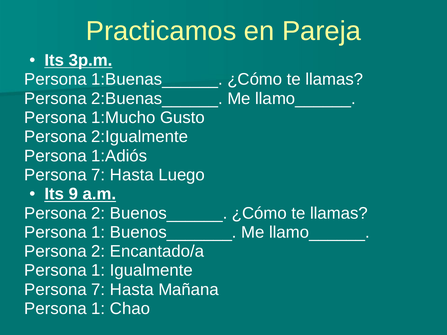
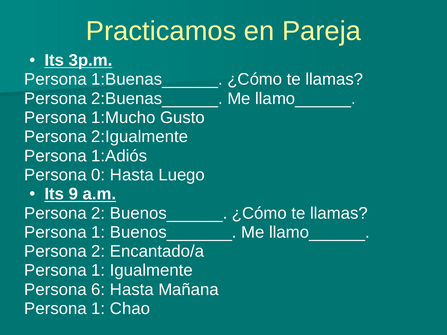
7: 7 -> 0 (98, 175)
7: 7 -> 6 (98, 290)
